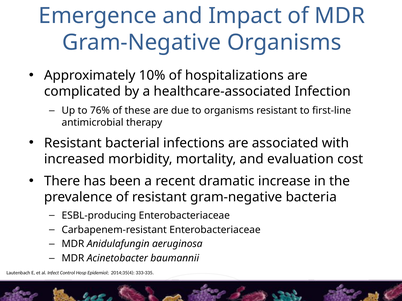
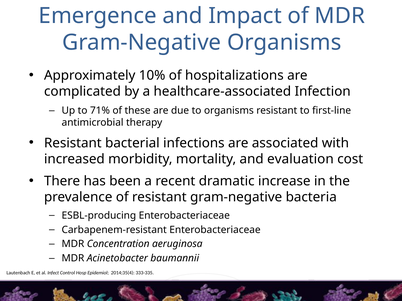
76%: 76% -> 71% (100, 111)
Anidulafungin: Anidulafungin -> Concentration (118, 244)
